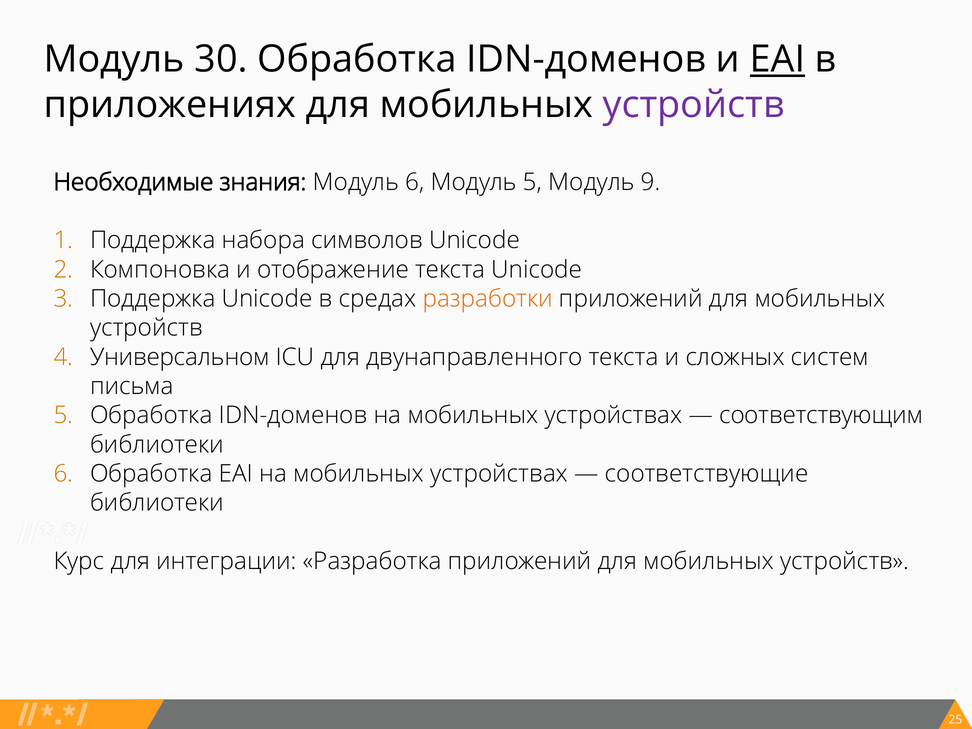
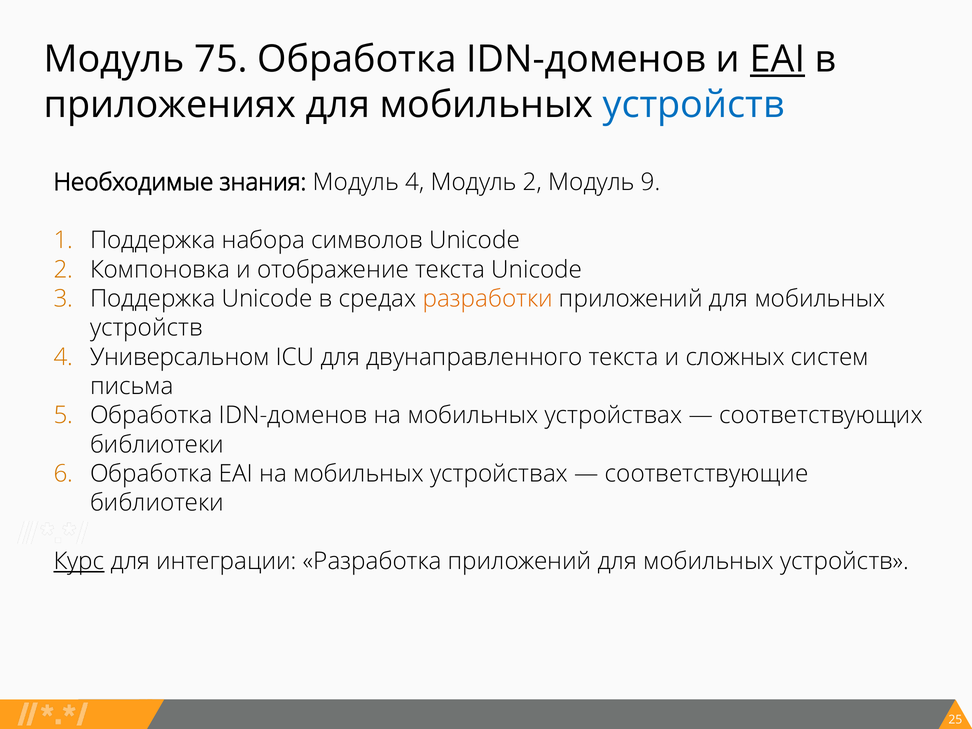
30: 30 -> 75 (221, 59)
устройств colour: purple -> blue (694, 105)
Модуль 6: 6 -> 4 (415, 182)
Модуль 5: 5 -> 2 (533, 182)
соответствующим: соответствующим -> соответствующих (821, 415)
Курс underline: none -> present (79, 561)
